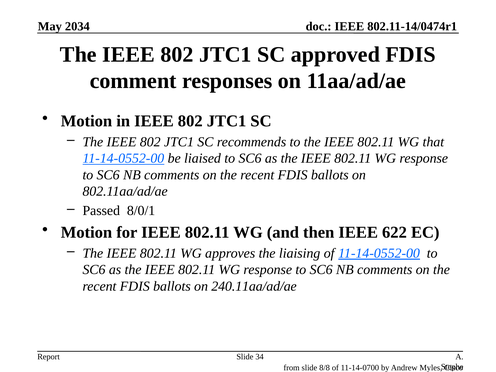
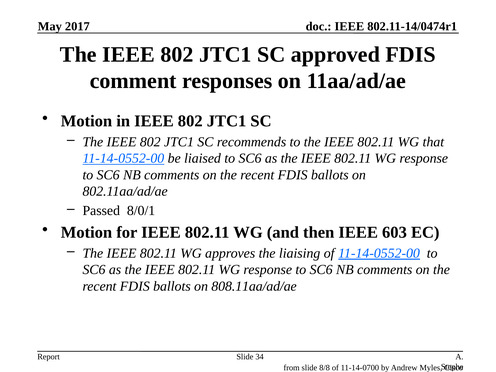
2034: 2034 -> 2017 (77, 26)
622: 622 -> 603 (394, 232)
240.11aa/ad/ae: 240.11aa/ad/ae -> 808.11aa/ad/ae (254, 286)
